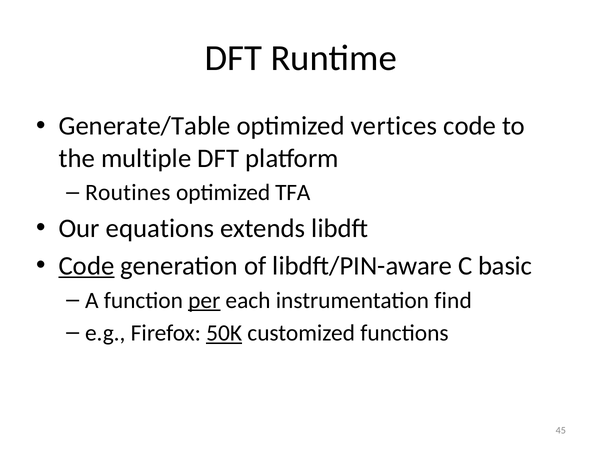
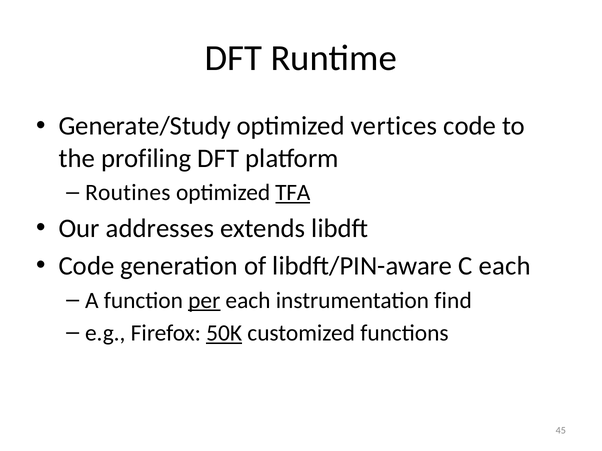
Generate/Table: Generate/Table -> Generate/Study (145, 126)
multiple: multiple -> profiling (146, 158)
TFA underline: none -> present (293, 193)
equations: equations -> addresses (160, 229)
Code underline: present -> none (87, 266)
C basic: basic -> each (505, 266)
